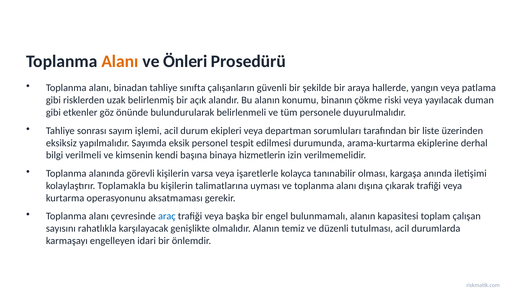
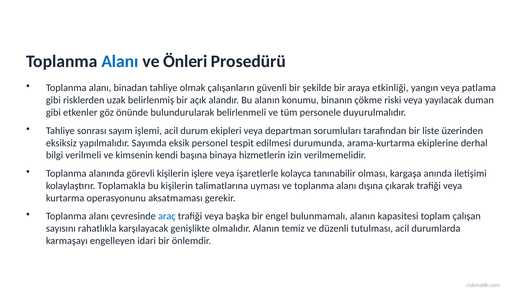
Alanı colour: orange -> blue (120, 61)
sınıfta: sınıfta -> olmak (193, 88)
hallerde: hallerde -> etkinliği (390, 88)
varsa: varsa -> işlere (202, 173)
